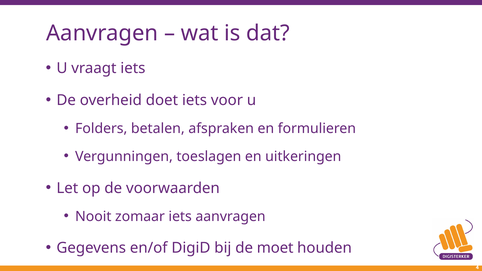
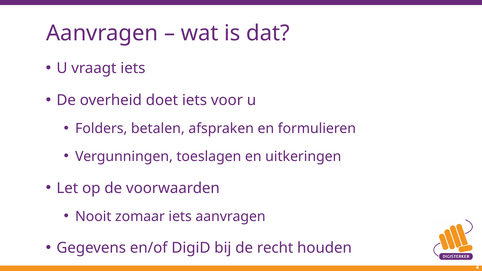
moet: moet -> recht (275, 248)
